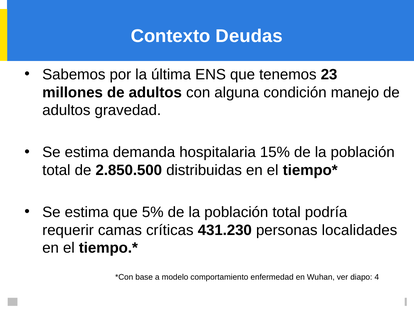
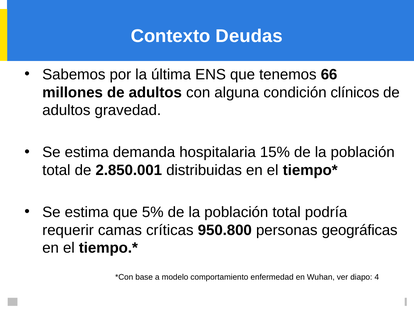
23: 23 -> 66 (329, 74)
manejo: manejo -> clínicos (355, 92)
2.850.500: 2.850.500 -> 2.850.001 (129, 170)
431.230: 431.230 -> 950.800 (225, 230)
localidades: localidades -> geográficas (360, 230)
